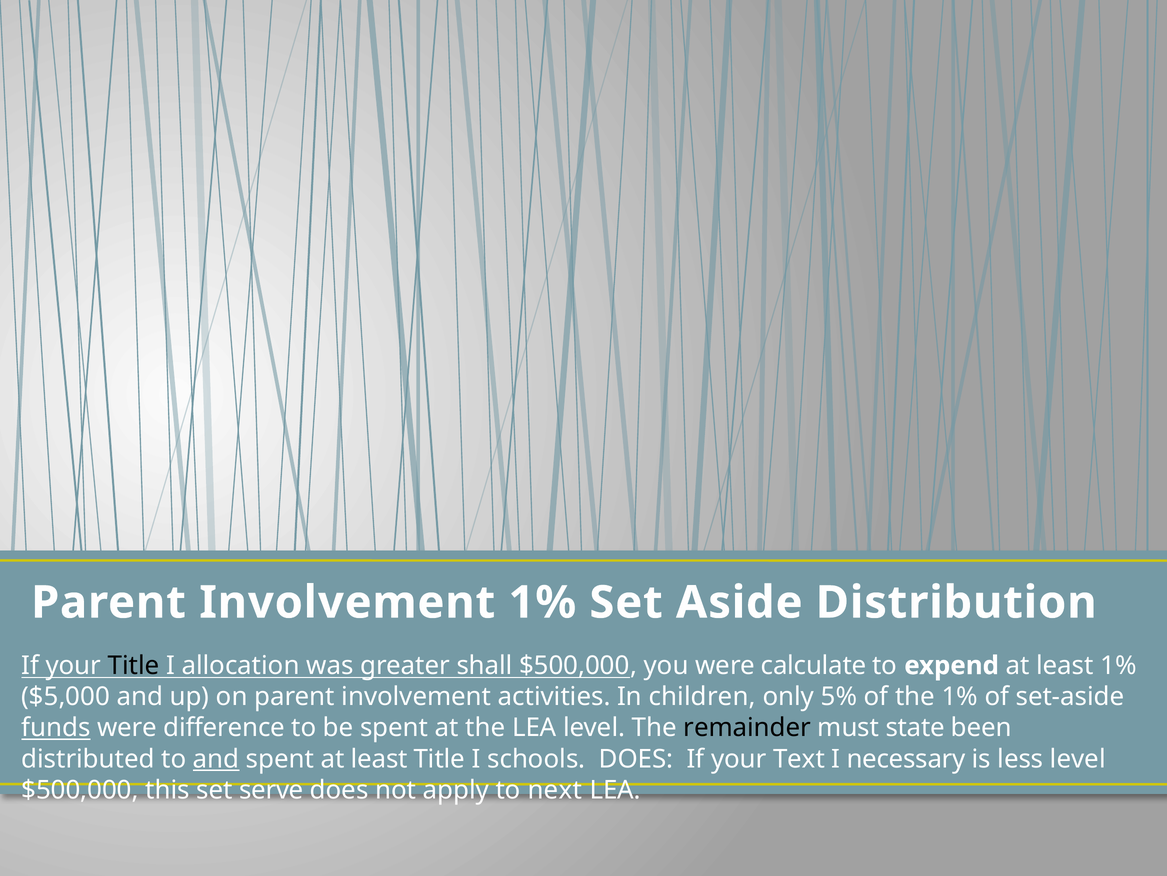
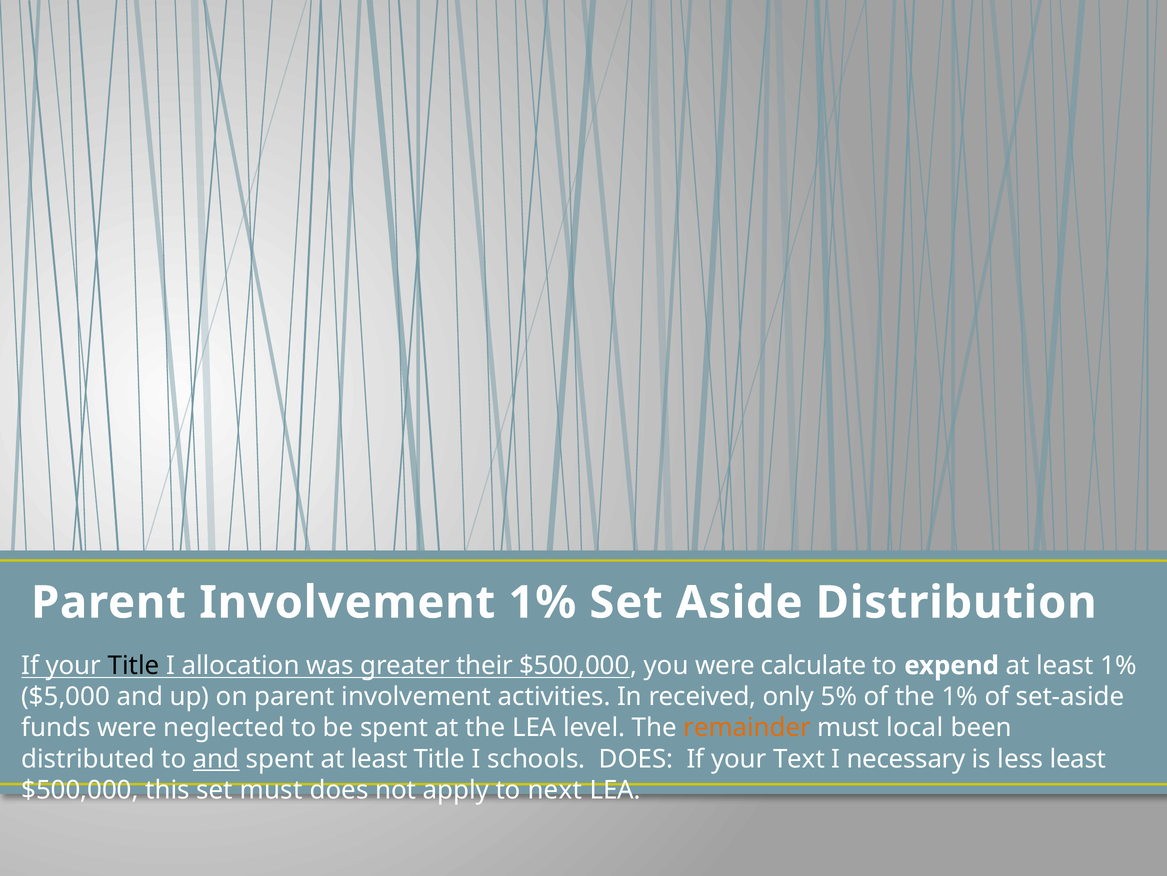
shall: shall -> their (485, 665)
children: children -> received (702, 696)
funds underline: present -> none (56, 727)
difference: difference -> neglected (224, 727)
remainder colour: black -> orange (747, 727)
state: state -> local (915, 727)
less level: level -> least (1078, 758)
set serve: serve -> must (271, 789)
